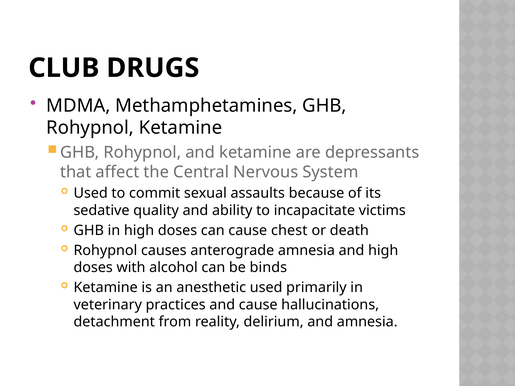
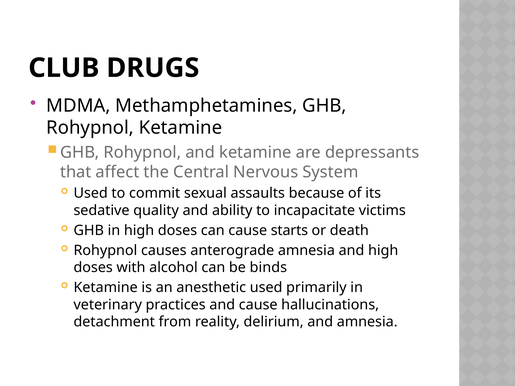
chest: chest -> starts (289, 230)
